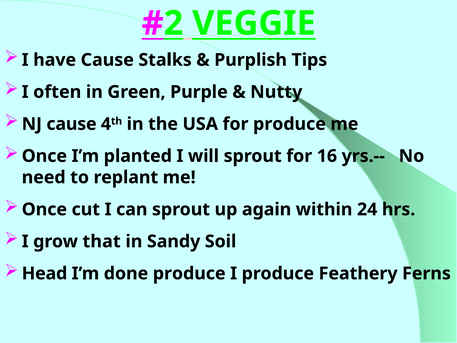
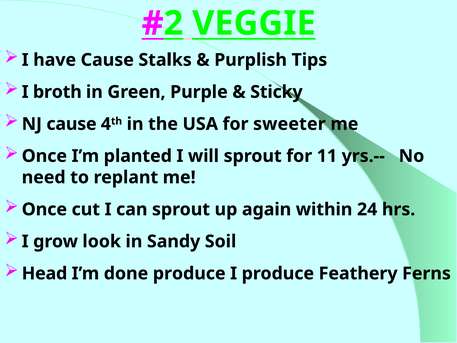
often: often -> broth (57, 92)
Nutty: Nutty -> Sticky (276, 92)
for produce: produce -> sweeter (289, 124)
16: 16 -> 11 (327, 156)
that: that -> look (102, 241)
